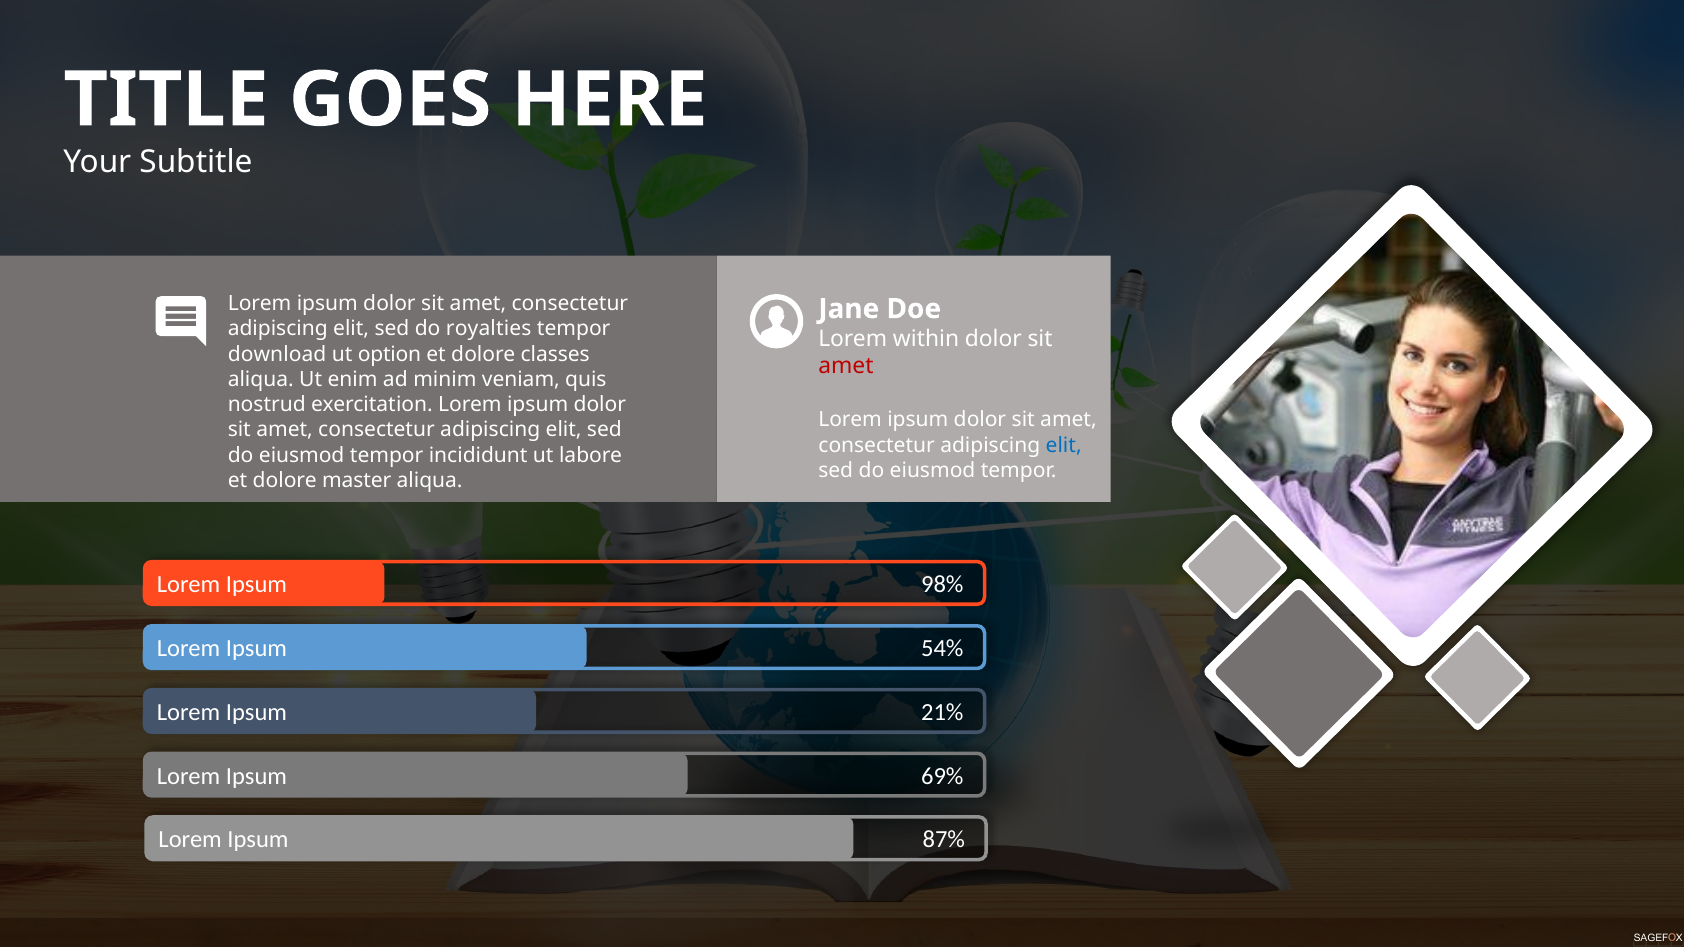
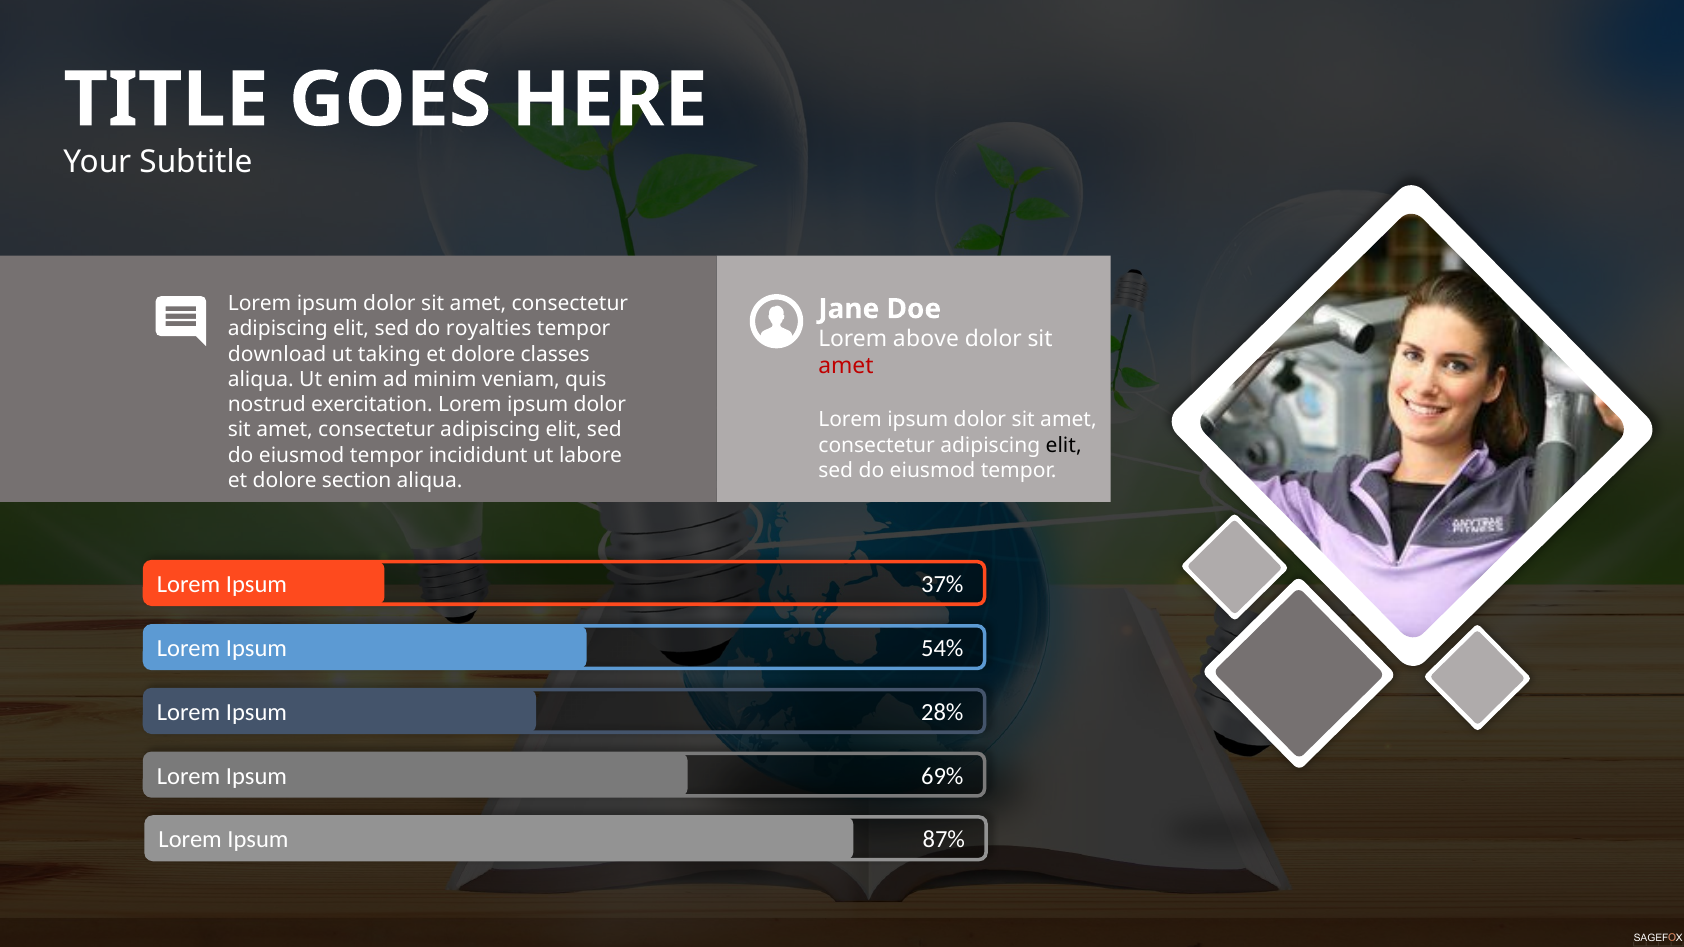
within: within -> above (926, 339)
option: option -> taking (389, 354)
elit colour: blue -> black (1064, 445)
master: master -> section (357, 481)
98%: 98% -> 37% (942, 584)
21%: 21% -> 28% (942, 712)
